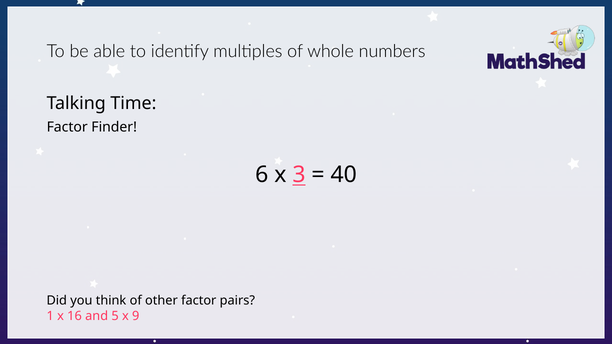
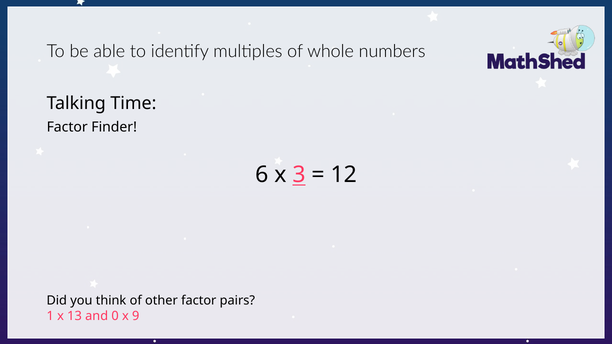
40: 40 -> 12 (344, 175)
16: 16 -> 13 (75, 316)
5: 5 -> 0 (115, 316)
